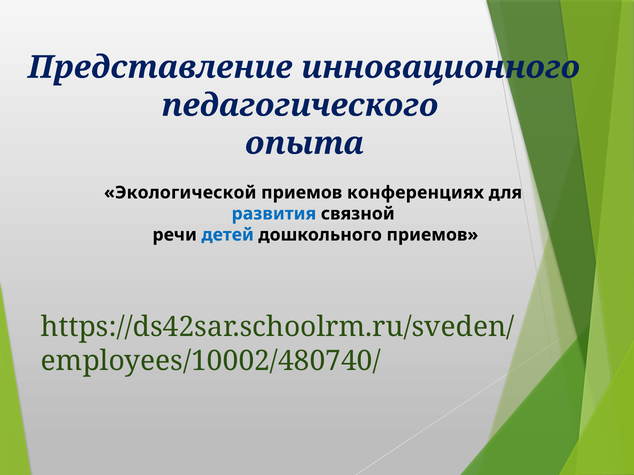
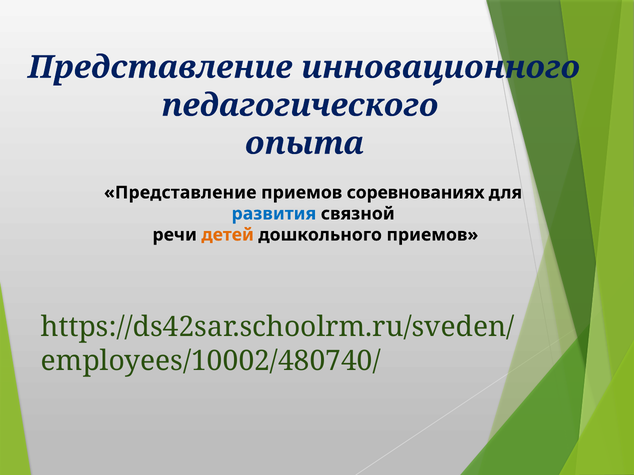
Экологической: Экологической -> Представление (180, 193)
конференциях: конференциях -> соревнованиях (416, 193)
детей colour: blue -> orange (228, 235)
